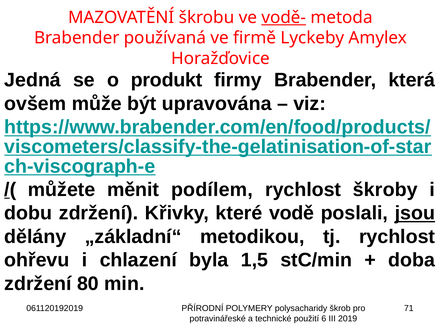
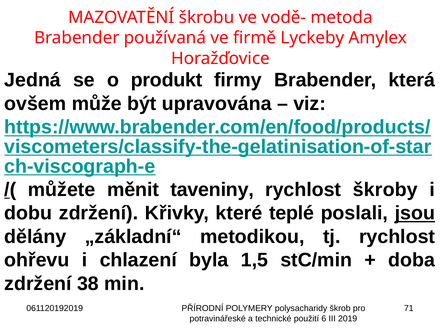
vodě- underline: present -> none (284, 17)
podílem: podílem -> taveniny (212, 190)
vodě: vodě -> teplé (292, 213)
80: 80 -> 38 (88, 284)
